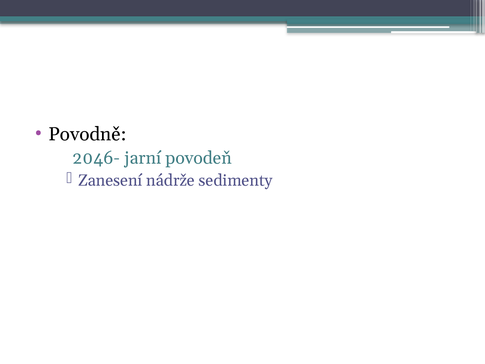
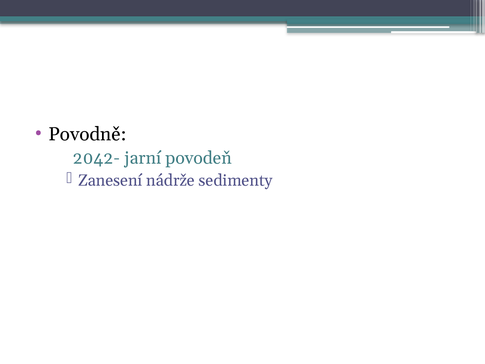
2046-: 2046- -> 2042- (96, 158)
